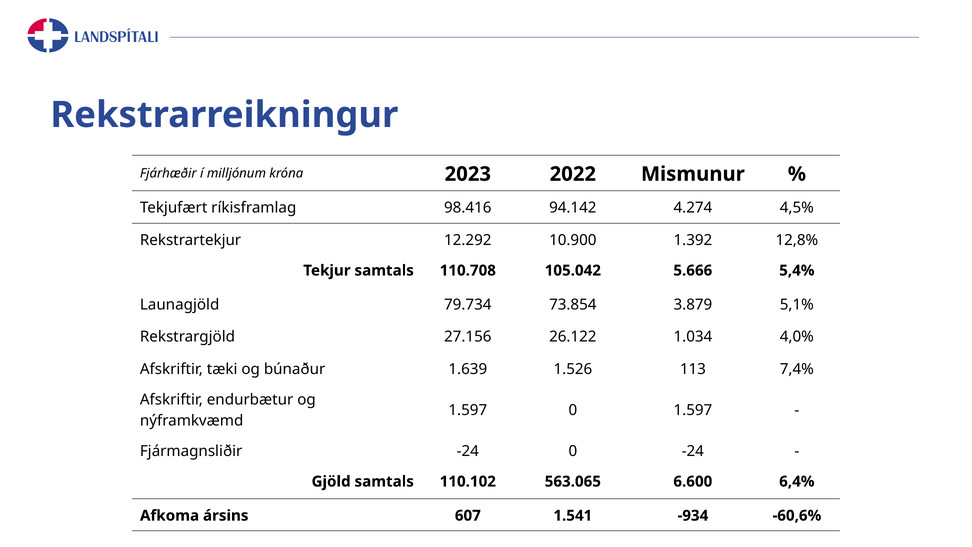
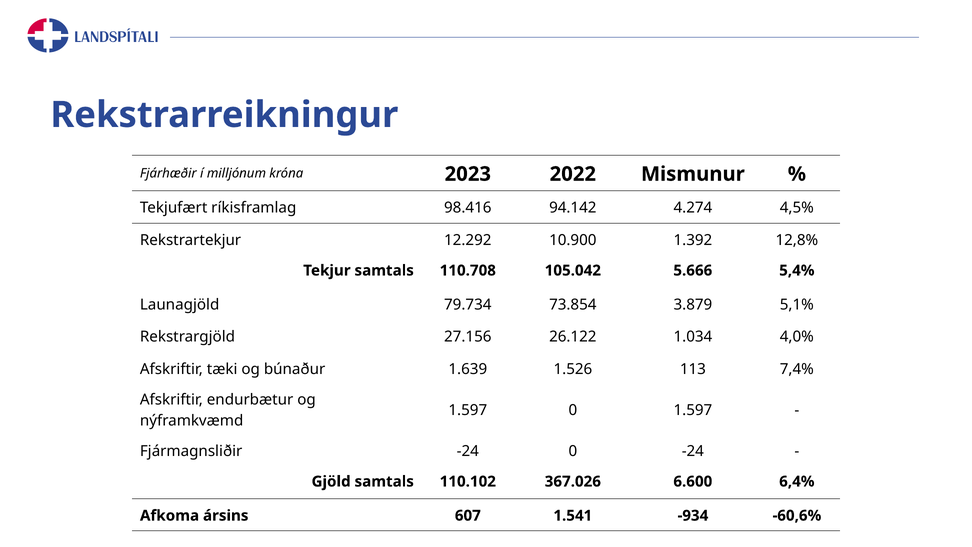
563.065: 563.065 -> 367.026 (573, 481)
